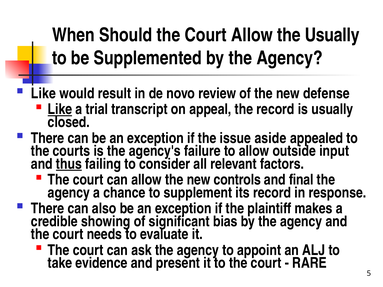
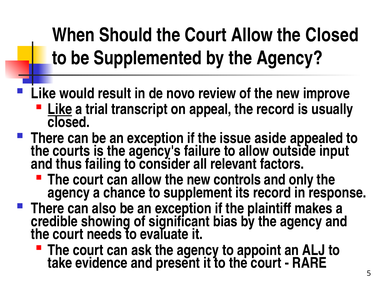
the Usually: Usually -> Closed (332, 35)
defense: defense -> improve (326, 93)
thus underline: present -> none (69, 164)
final: final -> only (301, 180)
